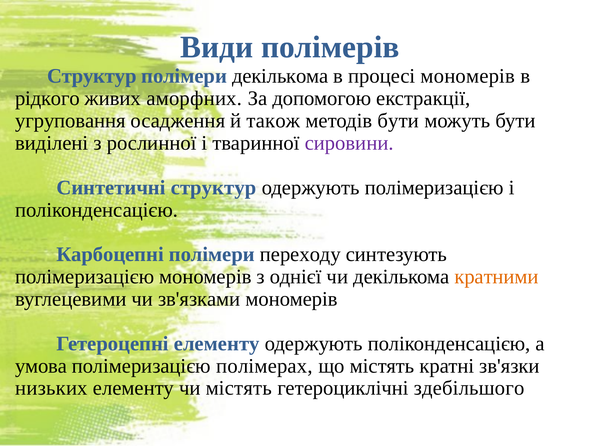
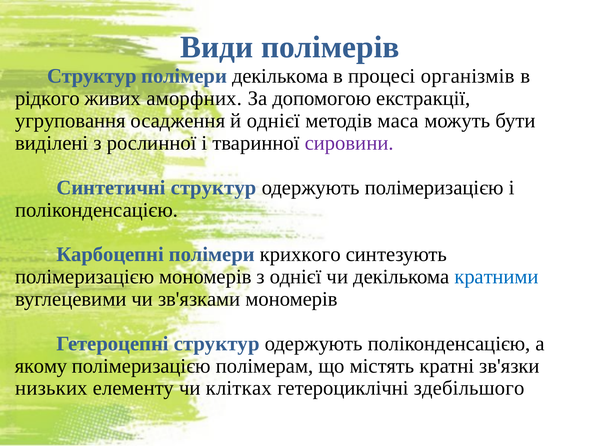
процесі мономерів: мономерів -> організмів (468, 76)
й також: також -> однієї (273, 121)
методів бути: бути -> маса (398, 121)
переходу: переходу -> крихкого (300, 255)
кратними colour: orange -> blue (497, 277)
Гетероцепні елементу: елементу -> структур (217, 344)
умова: умова -> якому (41, 366)
полімерах: полімерах -> полімерам (265, 366)
чи містять: містять -> клітках (239, 388)
